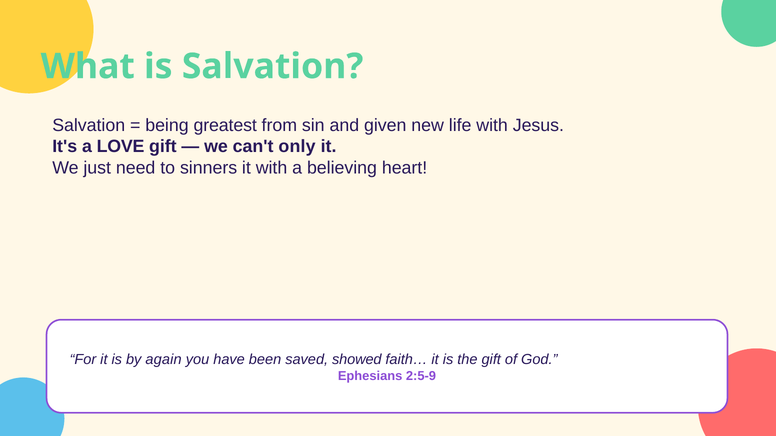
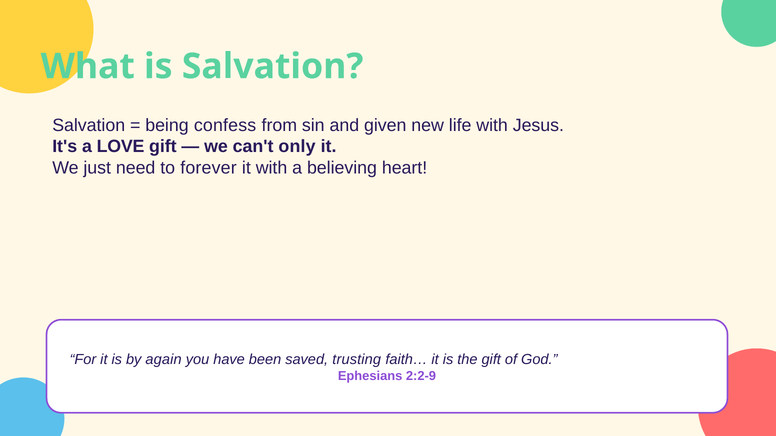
greatest: greatest -> confess (225, 125)
sinners: sinners -> forever (208, 168)
showed: showed -> trusting (357, 360)
2:5-9: 2:5-9 -> 2:2-9 (421, 376)
